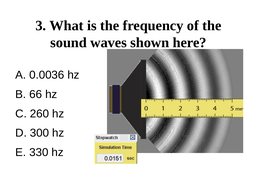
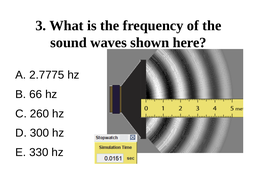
0.0036: 0.0036 -> 2.7775 (47, 75)
